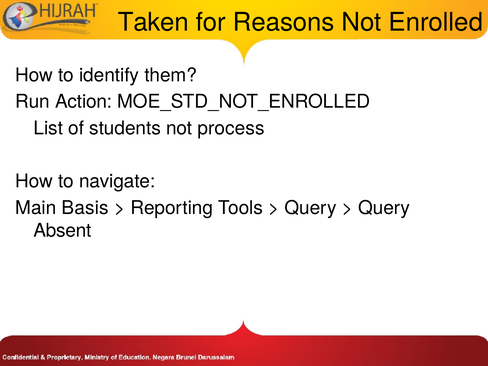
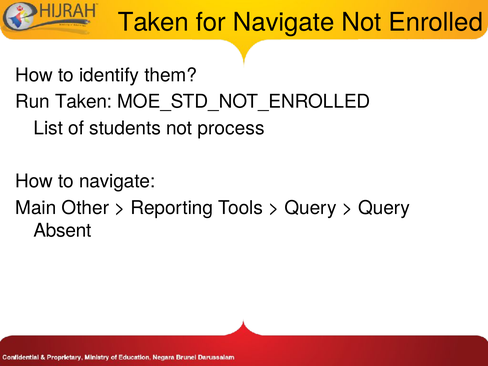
for Reasons: Reasons -> Navigate (284, 22)
Run Action: Action -> Taken (84, 102)
Basis: Basis -> Other (85, 208)
